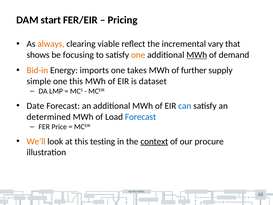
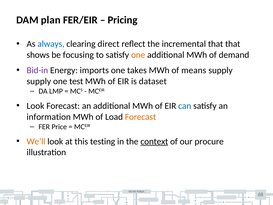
start: start -> plan (51, 20)
always colour: orange -> blue (51, 44)
viable: viable -> direct (109, 44)
incremental vary: vary -> that (216, 44)
MWh underline: present -> none (197, 55)
Bid-in colour: orange -> purple (37, 70)
further: further -> means (194, 70)
simple: simple -> supply (39, 81)
one this: this -> test (76, 81)
Date: Date -> Look (35, 106)
determined: determined -> information (49, 117)
Forecast colour: blue -> orange (140, 117)
